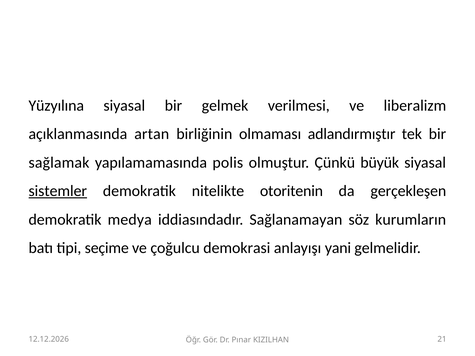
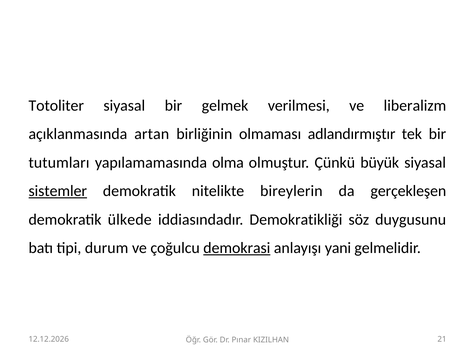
Yüzyılına: Yüzyılına -> Totoliter (56, 106)
sağlamak: sağlamak -> tutumları (59, 163)
polis: polis -> olma (228, 163)
otoritenin: otoritenin -> bireylerin (291, 191)
medya: medya -> ülkede (130, 220)
Sağlanamayan: Sağlanamayan -> Demokratikliği (296, 220)
kurumların: kurumların -> duygusunu (411, 220)
seçime: seçime -> durum (107, 248)
demokrasi underline: none -> present (237, 248)
